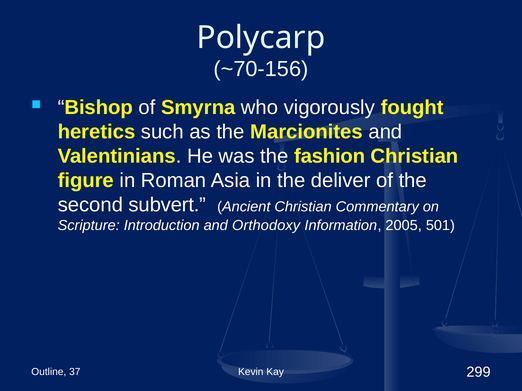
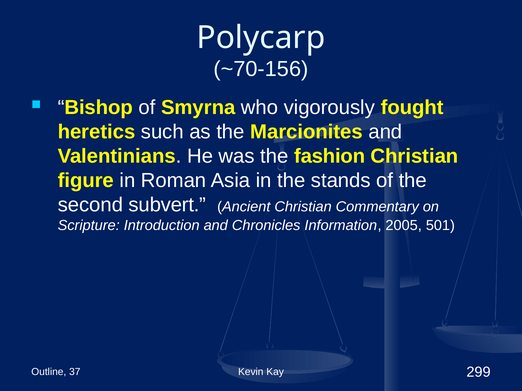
deliver: deliver -> stands (341, 181)
Orthodoxy: Orthodoxy -> Chronicles (266, 226)
